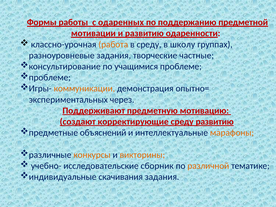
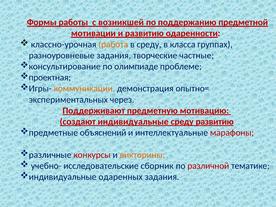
одаренных: одаренных -> возникшей (121, 22)
школу: школу -> класса (183, 44)
учащимися: учащимися -> олимпиаде (136, 66)
проблеме: проблеме -> проектная (50, 78)
создают корректирующие: корректирующие -> индивидуальные (133, 122)
марафоны colour: orange -> red (232, 133)
конкурсы colour: orange -> red (92, 155)
различной colour: orange -> red (208, 166)
скачивания: скачивания -> одаренных (121, 177)
